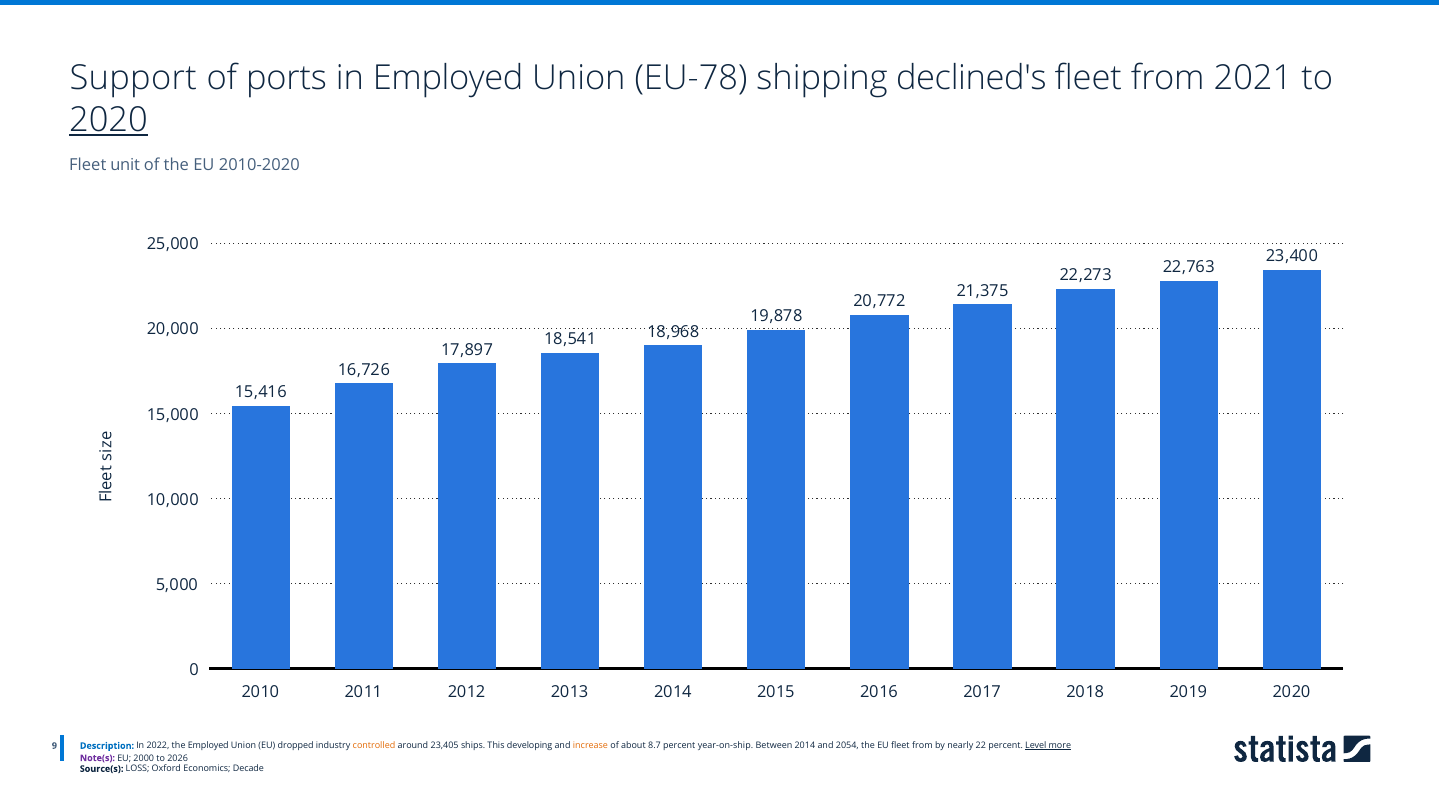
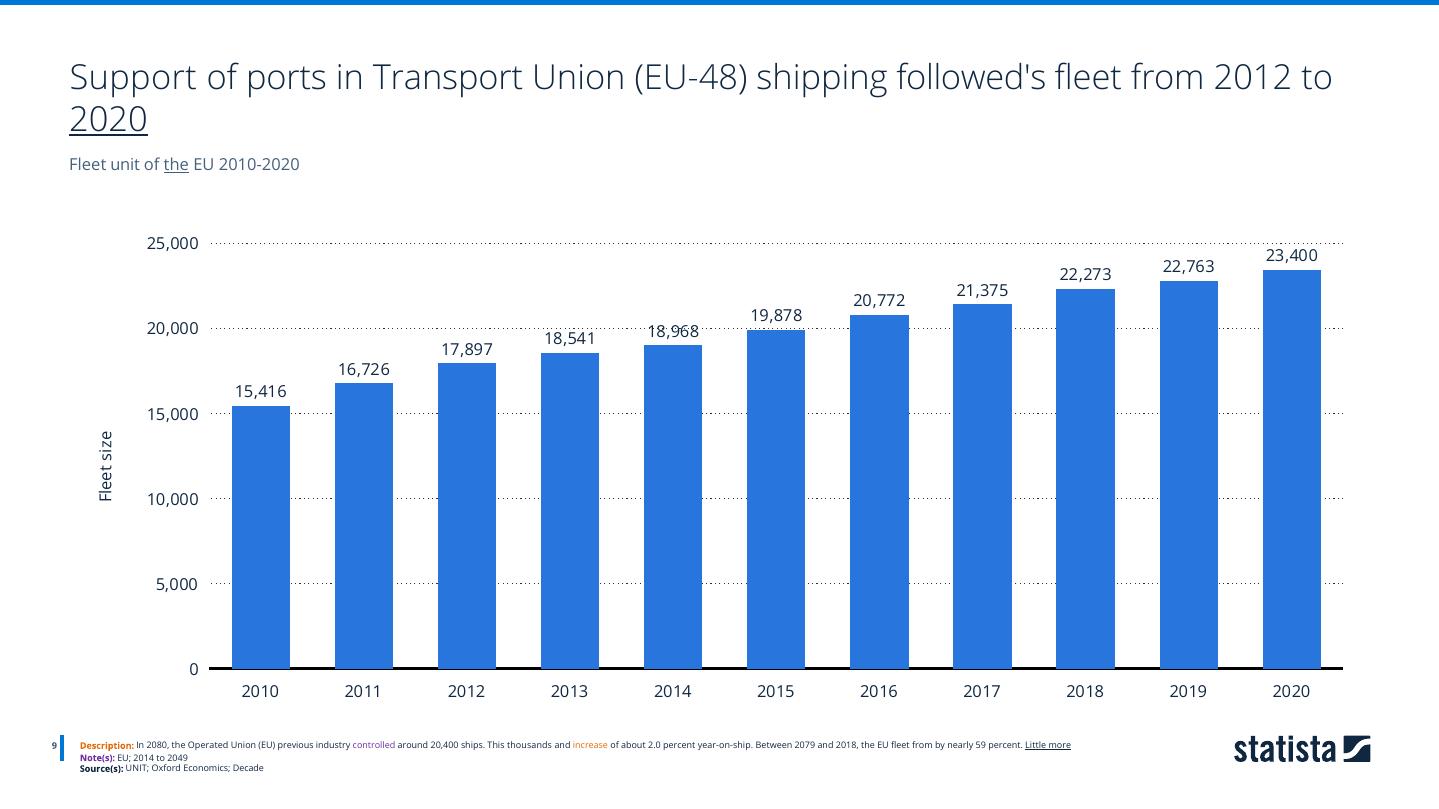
in Employed: Employed -> Transport (448, 79)
EU-78: EU-78 -> EU-48 (691, 79)
declined's: declined's -> followed's (971, 79)
from 2021: 2021 -> 2012 (1253, 79)
the underline: none -> present (176, 165)
Description colour: blue -> orange (107, 746)
2022: 2022 -> 2080 (158, 746)
the Employed: Employed -> Operated (208, 746)
dropped: dropped -> previous (296, 746)
controlled colour: orange -> purple (374, 746)
23,405: 23,405 -> 20,400 (445, 746)
developing: developing -> thousands (530, 746)
8.7: 8.7 -> 2.0 (654, 746)
Between 2014: 2014 -> 2079 (805, 746)
and 2054: 2054 -> 2018 (847, 746)
22: 22 -> 59 (981, 746)
Level: Level -> Little (1036, 746)
EU 2000: 2000 -> 2014 (144, 758)
2026: 2026 -> 2049 (178, 758)
Source(s LOSS: LOSS -> UNIT (137, 769)
